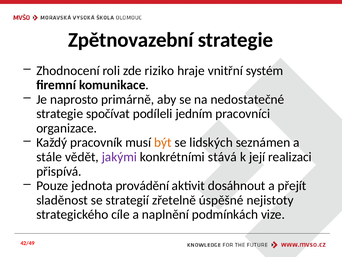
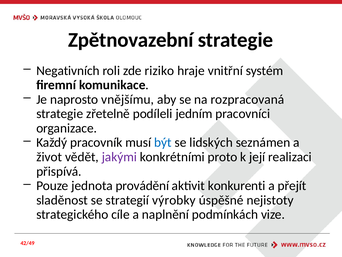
Zhodnocení: Zhodnocení -> Negativních (68, 70)
primárně: primárně -> vnějšímu (128, 99)
nedostatečné: nedostatečné -> rozpracovaná (247, 99)
spočívat: spočívat -> zřetelně (108, 114)
být colour: orange -> blue (163, 142)
stále: stále -> život (49, 157)
stává: stává -> proto (223, 157)
dosáhnout: dosáhnout -> konkurenti (237, 185)
zřetelně: zřetelně -> výrobky (174, 200)
